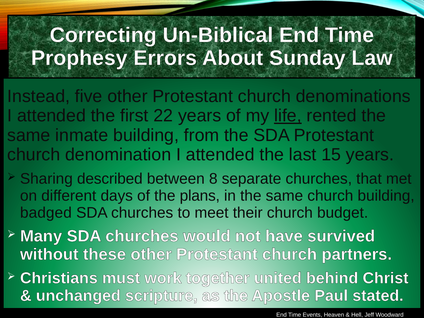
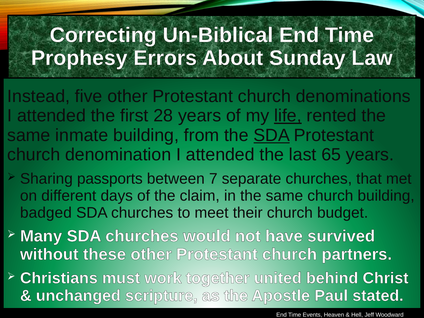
22: 22 -> 28 (163, 116)
SDA underline: none -> present (272, 135)
15: 15 -> 65 (331, 155)
described: described -> passports (110, 179)
8: 8 -> 7 (213, 179)
plans: plans -> claim (200, 196)
